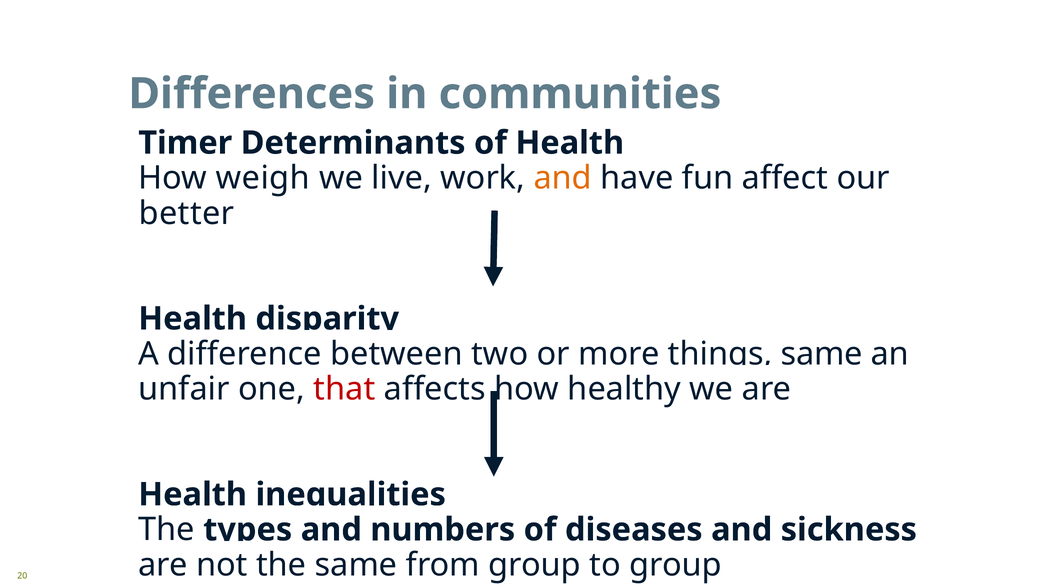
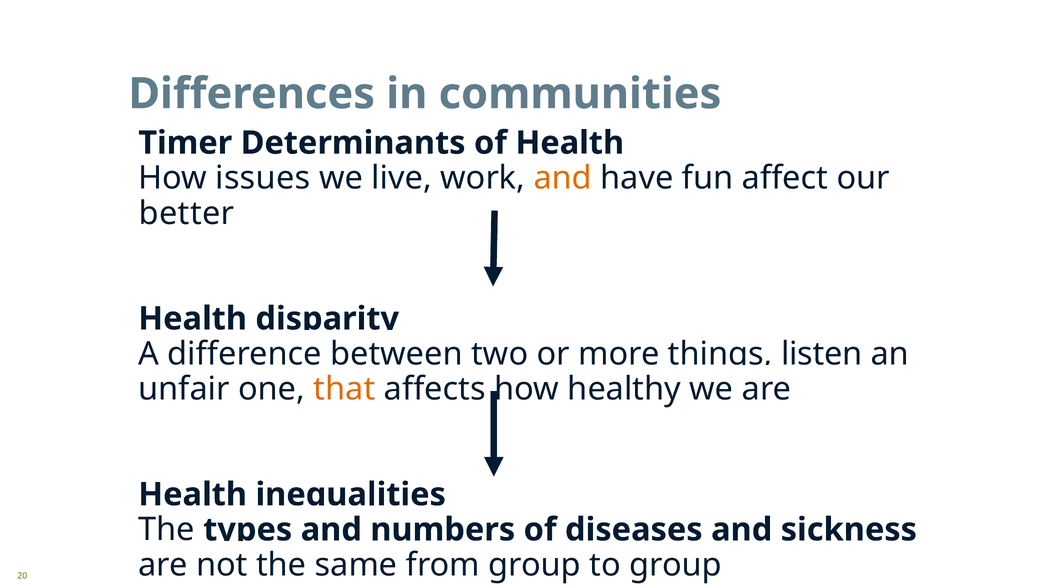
weigh: weigh -> issues (263, 178)
same: same -> listen (822, 354)
that colour: red -> orange (344, 389)
